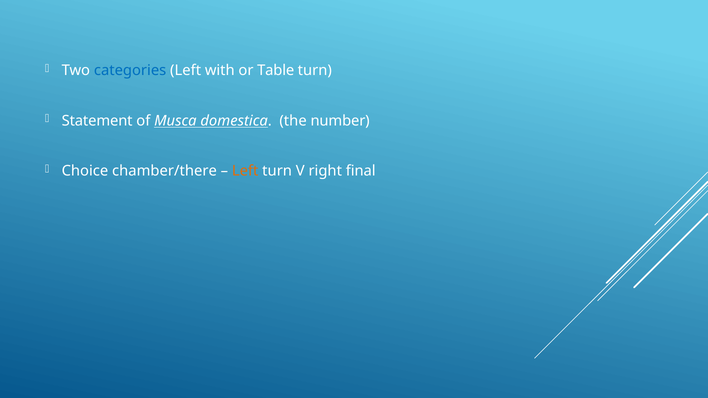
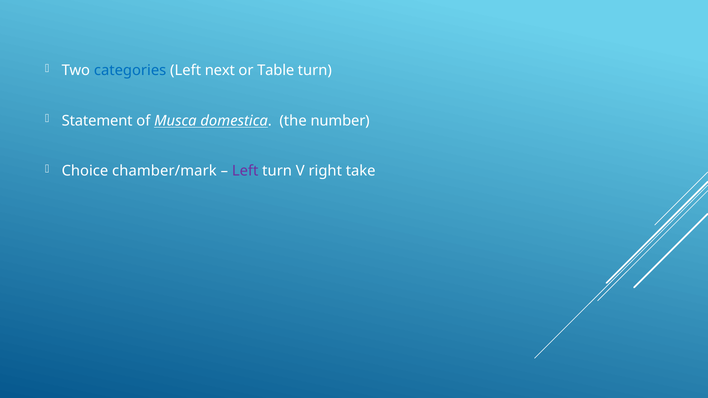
with: with -> next (220, 71)
chamber/there: chamber/there -> chamber/mark (164, 171)
Left colour: orange -> purple (245, 171)
final: final -> take (361, 171)
